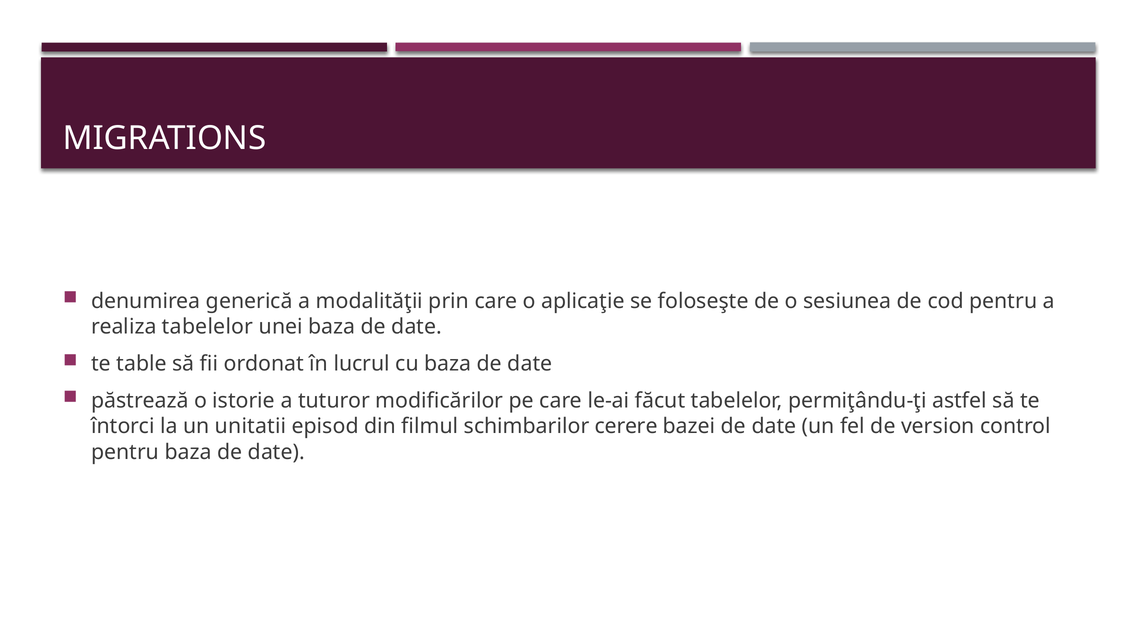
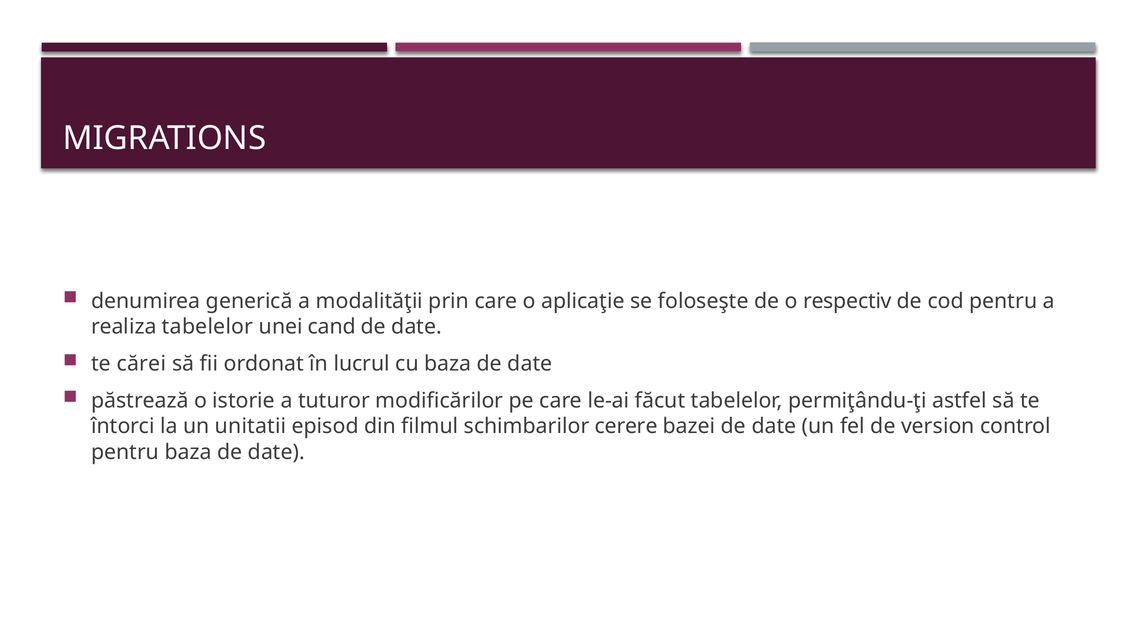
sesiunea: sesiunea -> respectiv (847, 301)
unei baza: baza -> cand (332, 327)
table: table -> cărei (141, 364)
